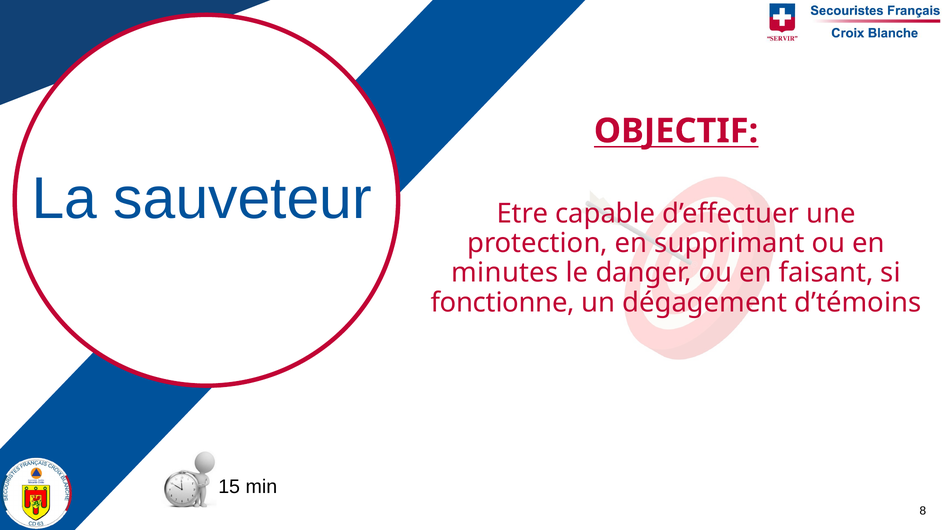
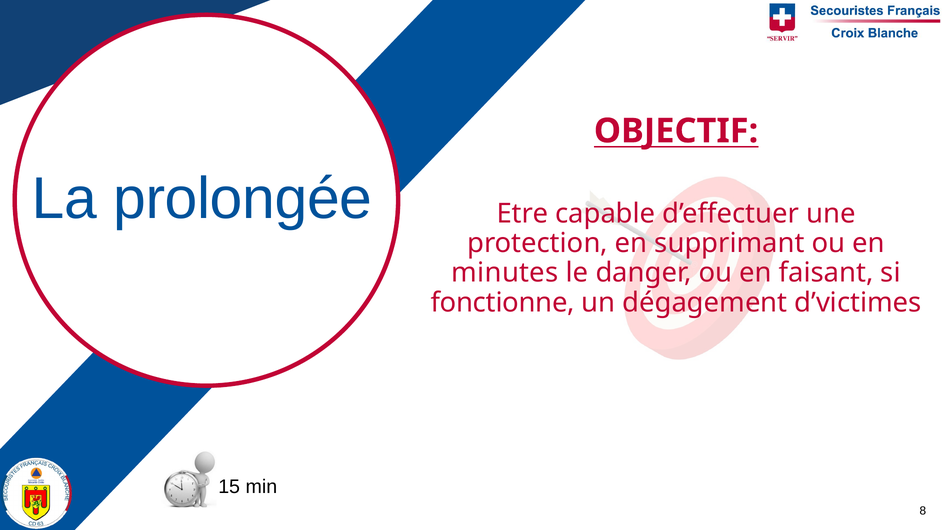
sauveteur: sauveteur -> prolongée (243, 199)
d’témoins: d’témoins -> d’victimes (858, 302)
